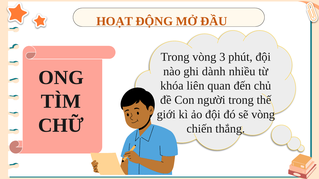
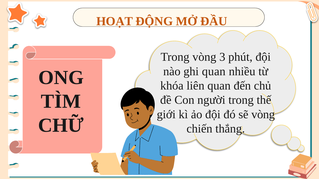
ghi dành: dành -> quan (214, 72)
